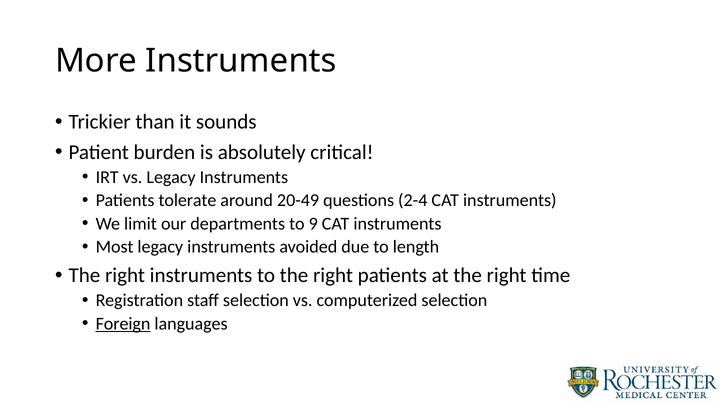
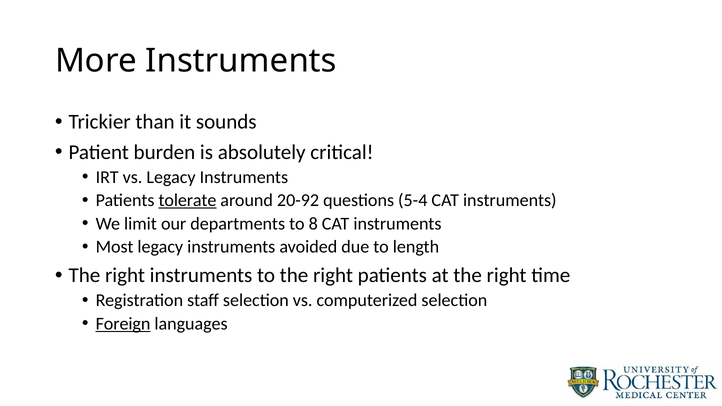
tolerate underline: none -> present (187, 200)
20-49: 20-49 -> 20-92 (298, 200)
2-4: 2-4 -> 5-4 (413, 200)
9: 9 -> 8 (313, 224)
